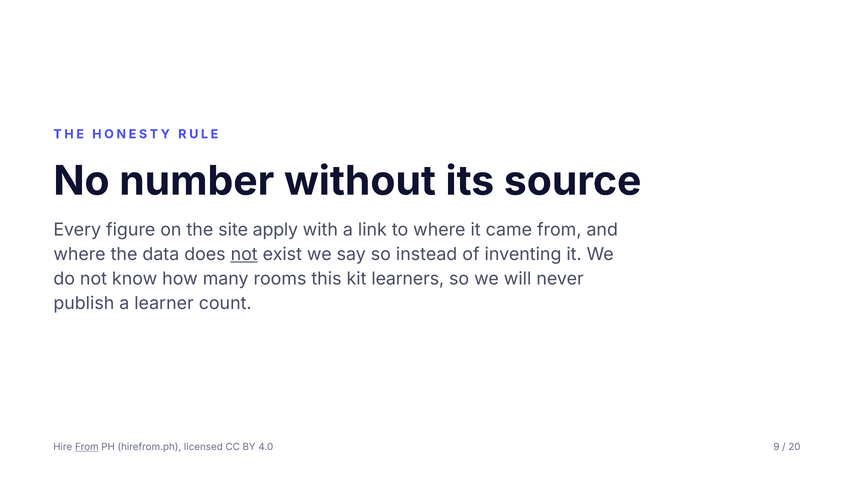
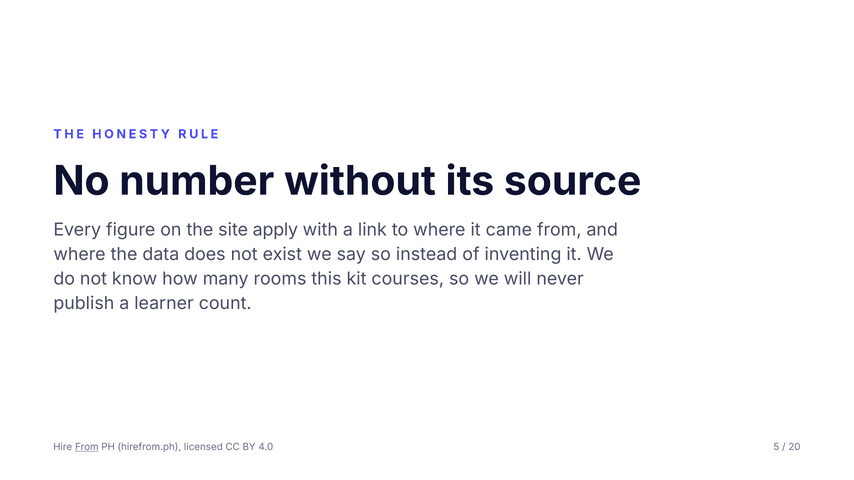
not underline: present -> none (244, 255)
learners: learners -> courses (408, 279)
9: 9 -> 5 (776, 447)
